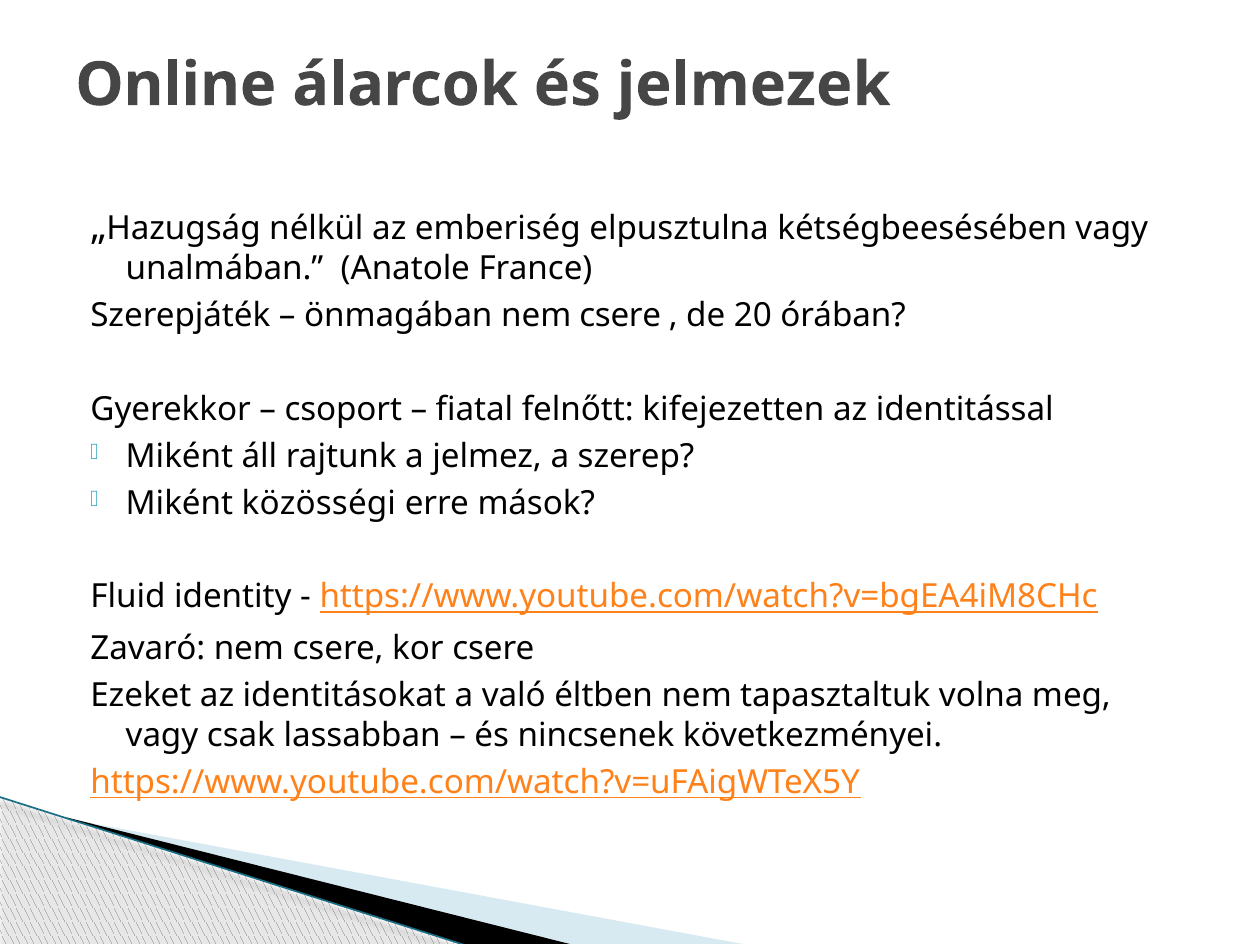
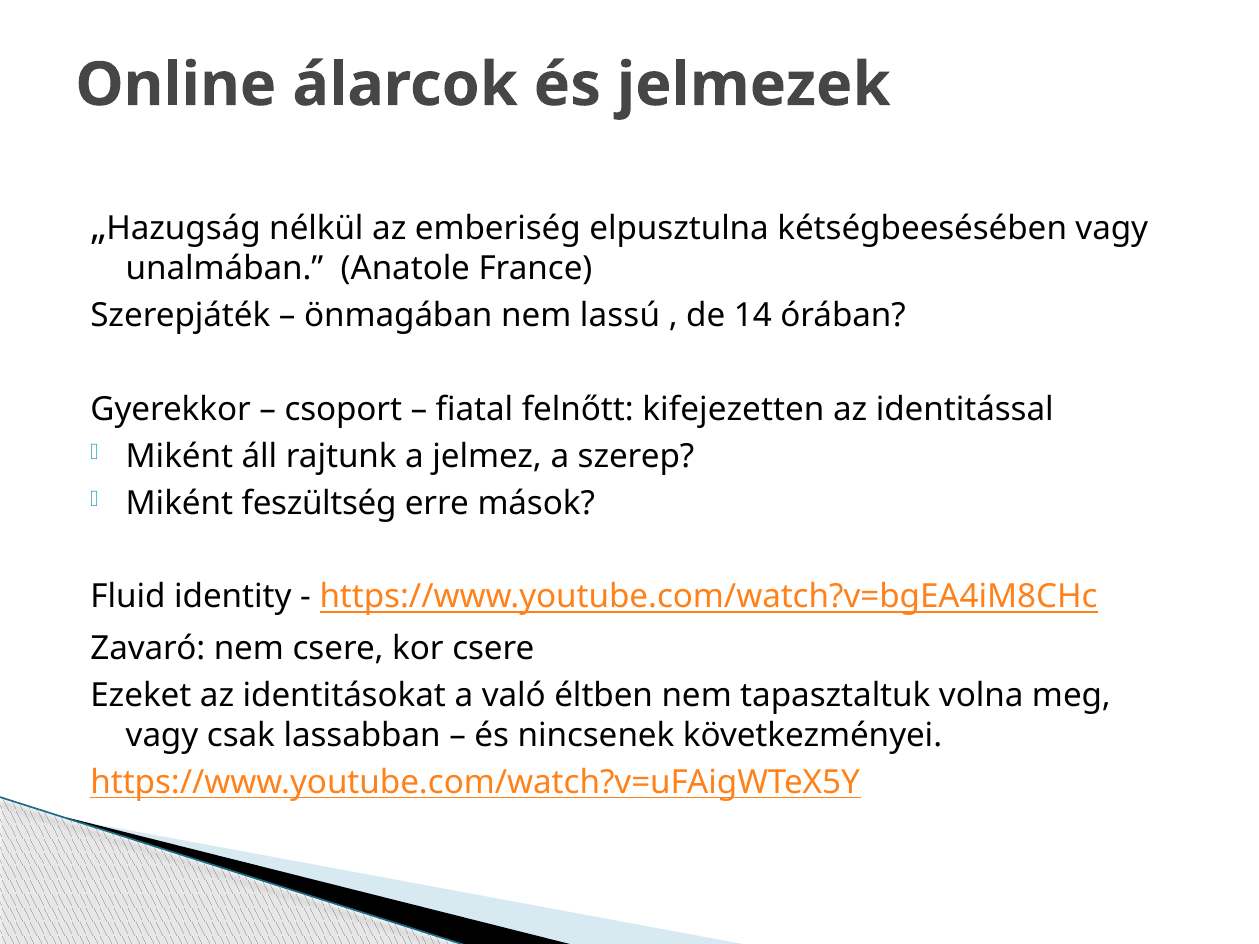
önmagában nem csere: csere -> lassú (620, 316)
20: 20 -> 14 (753, 316)
közösségi: közösségi -> feszültség (319, 503)
